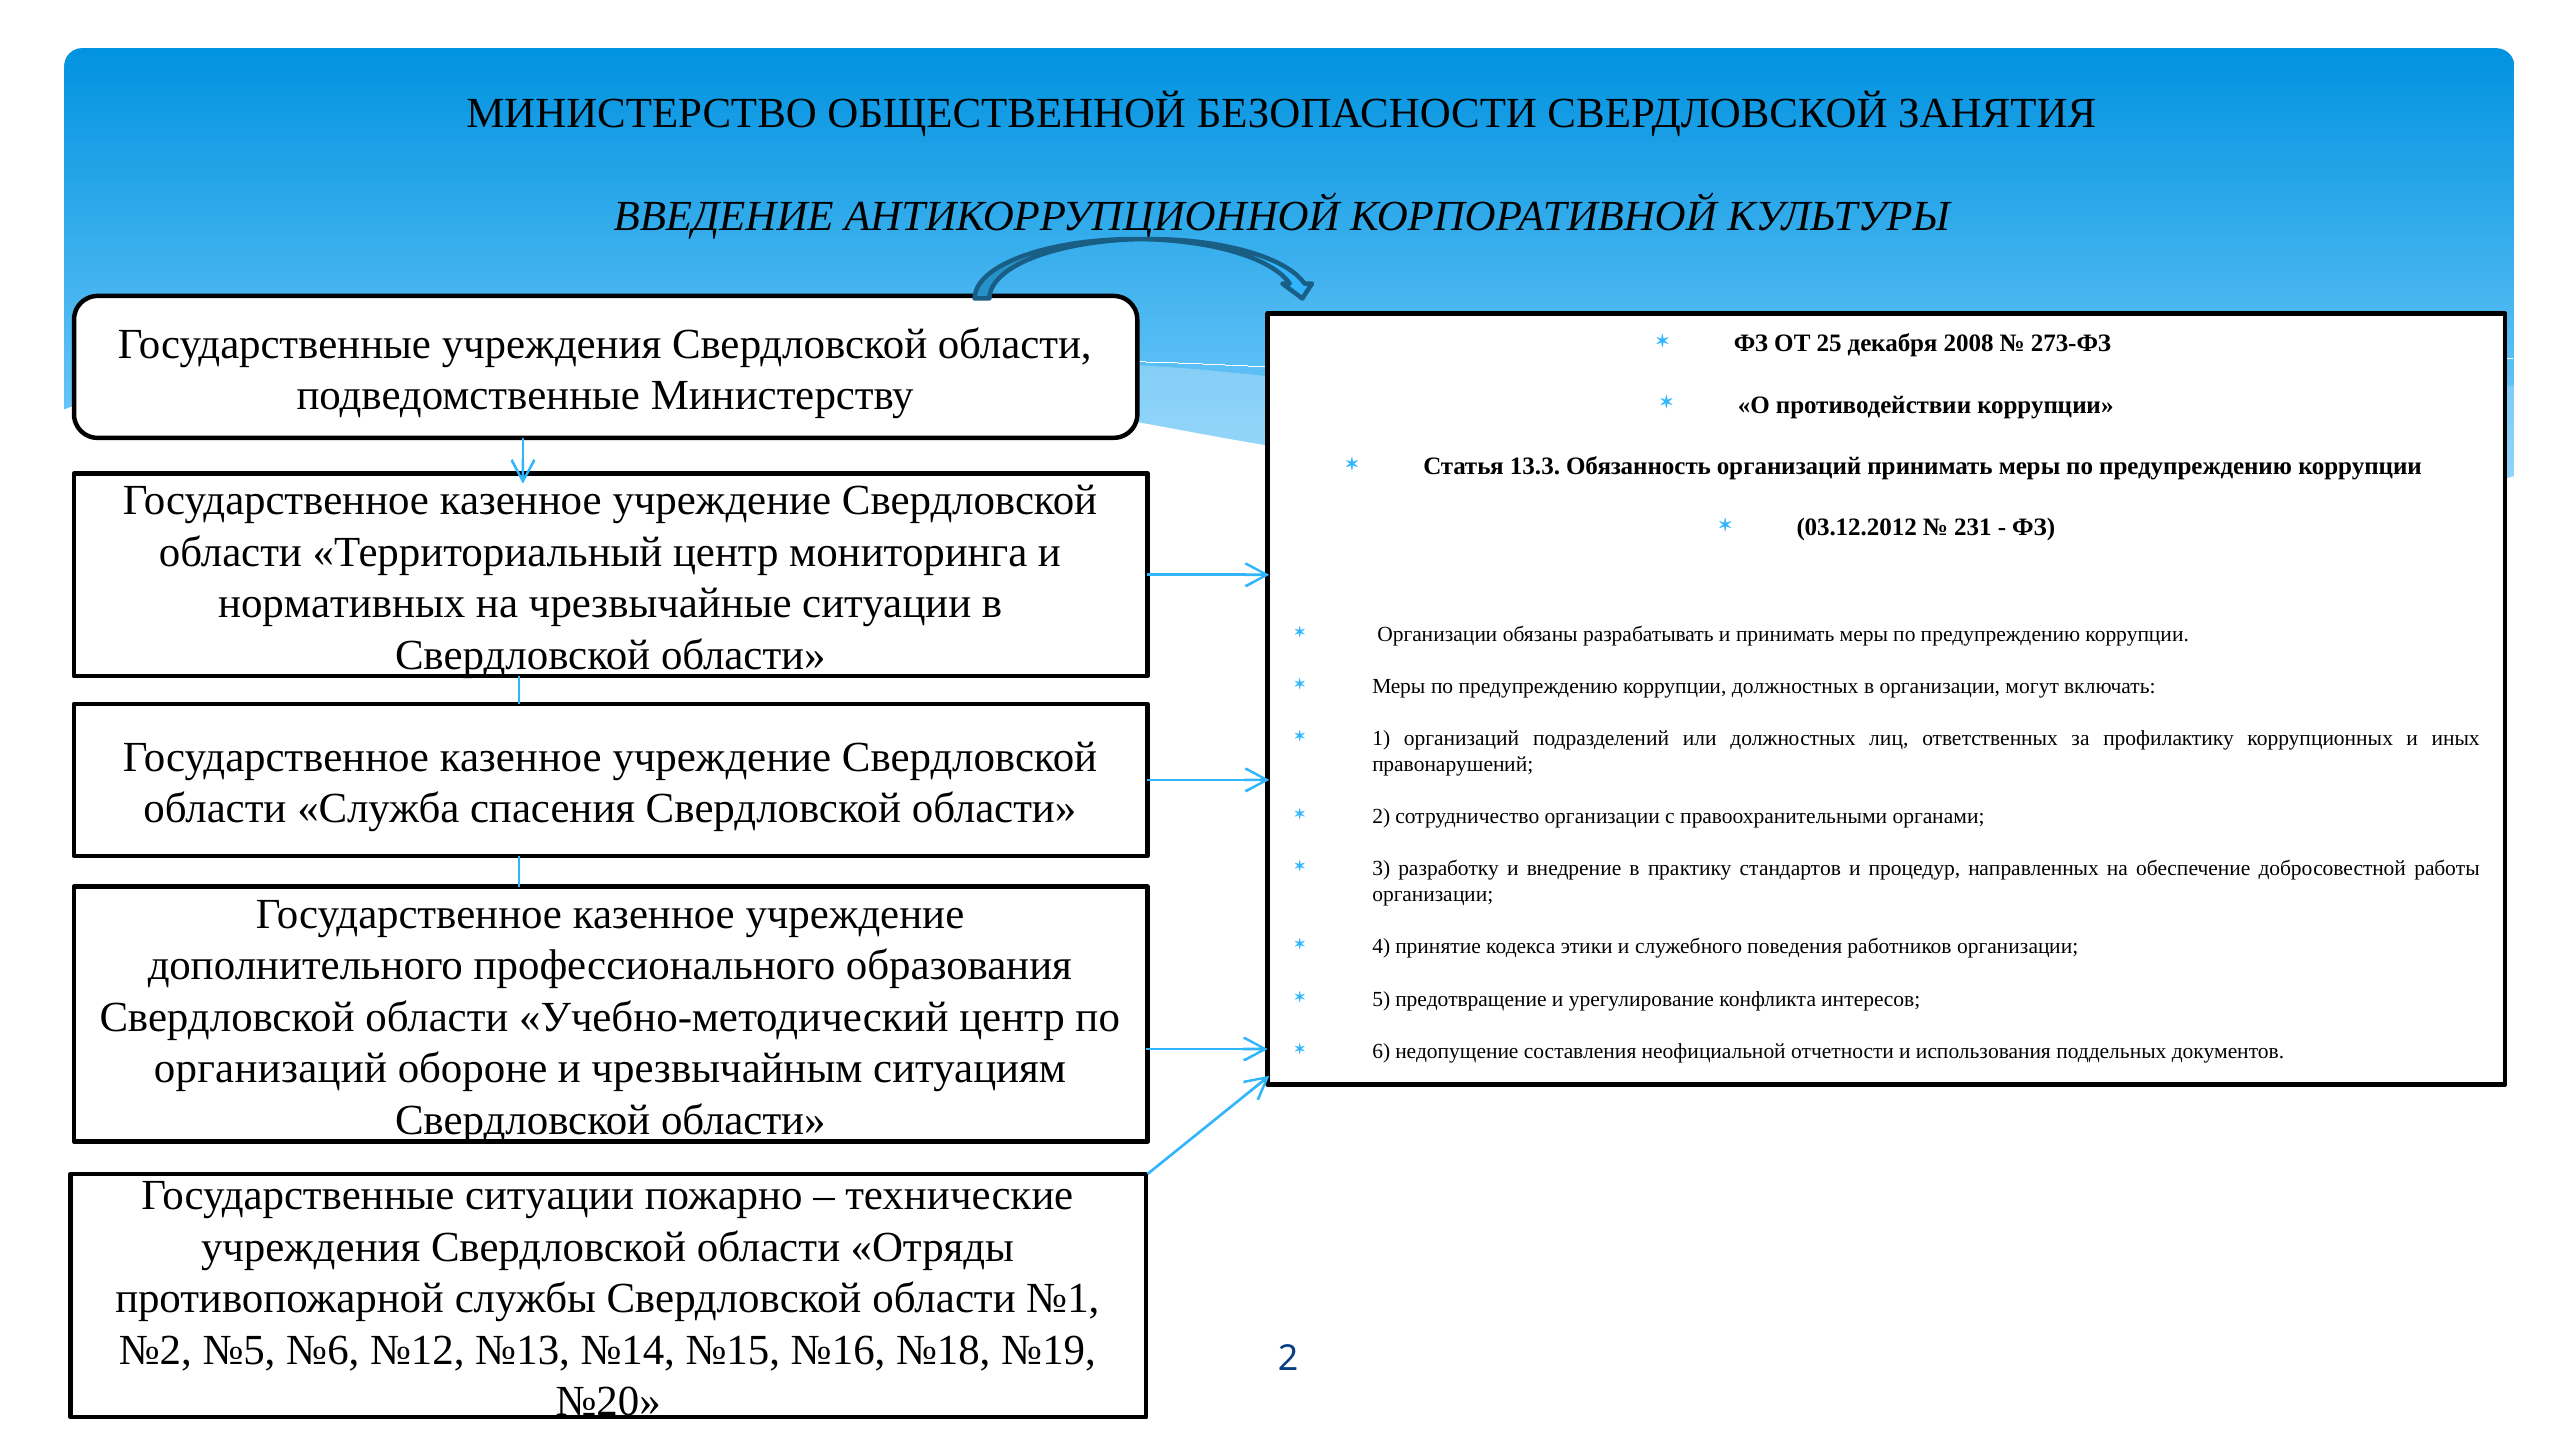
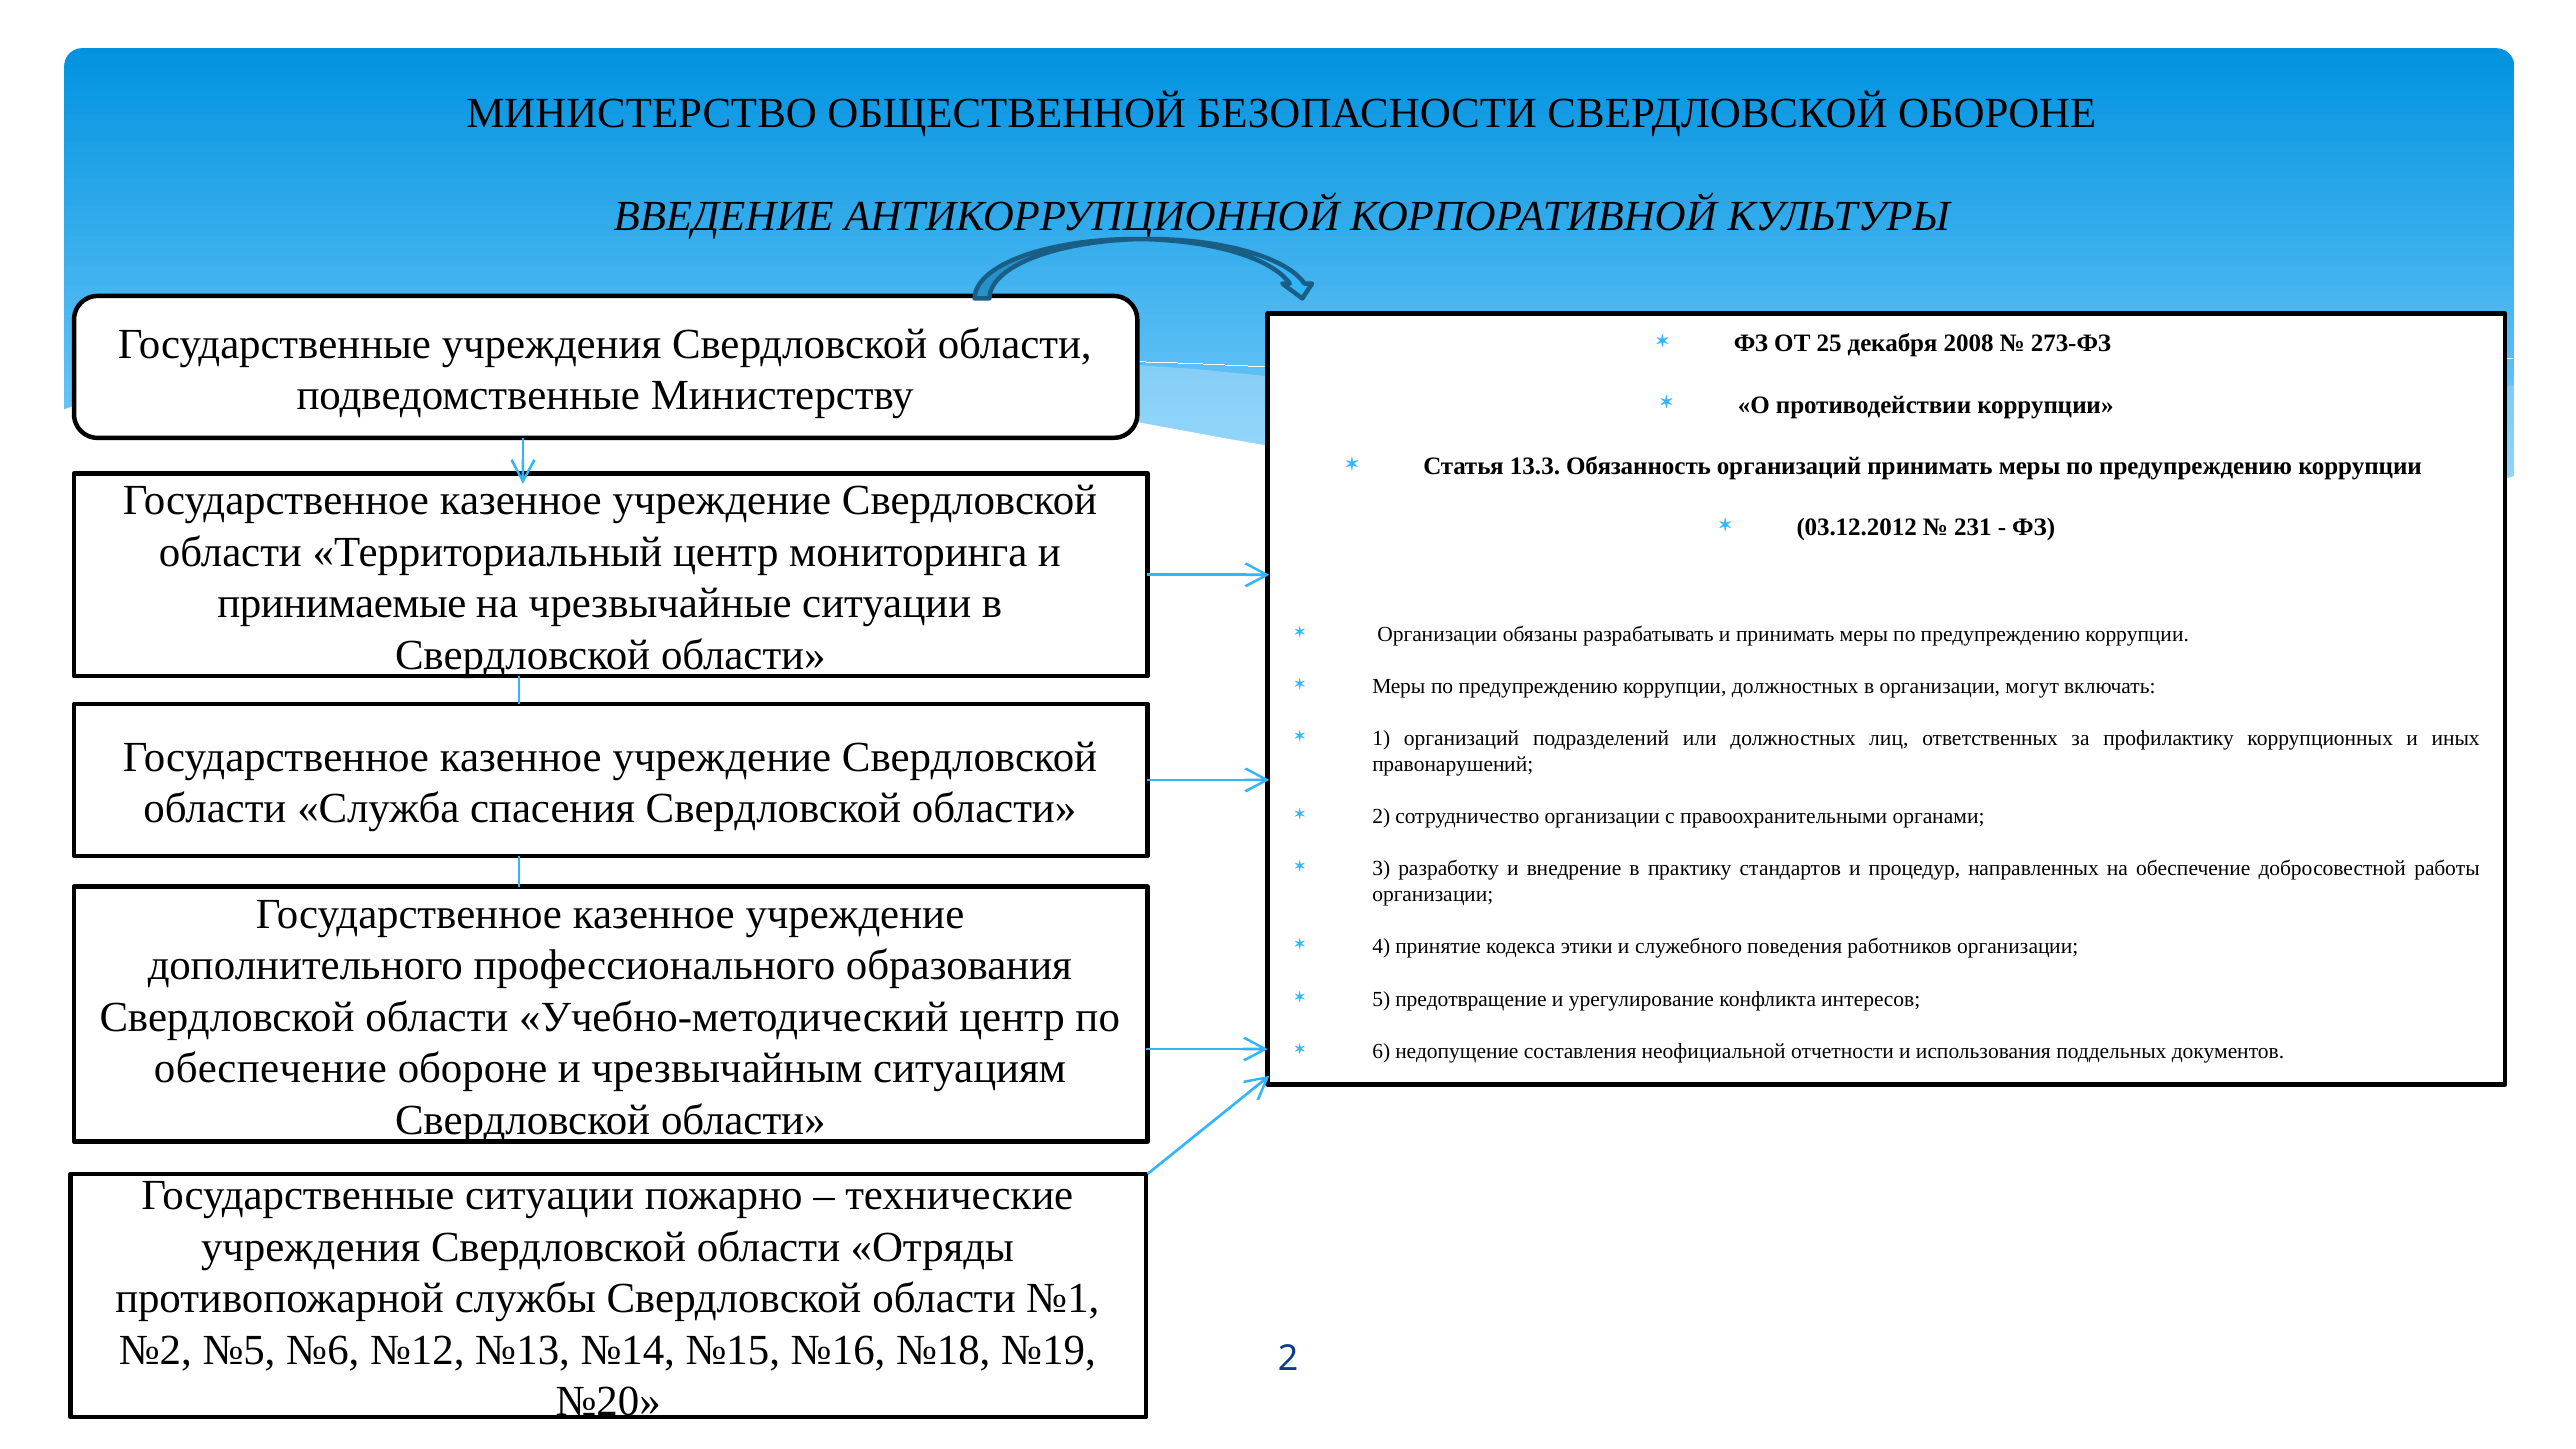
СВЕРДЛОВСКОЙ ЗАНЯТИЯ: ЗАНЯТИЯ -> ОБОРОНЕ (1997, 114)
нормативных: нормативных -> принимаемые (342, 604)
организаций: организаций -> обеспечение (270, 1069)
